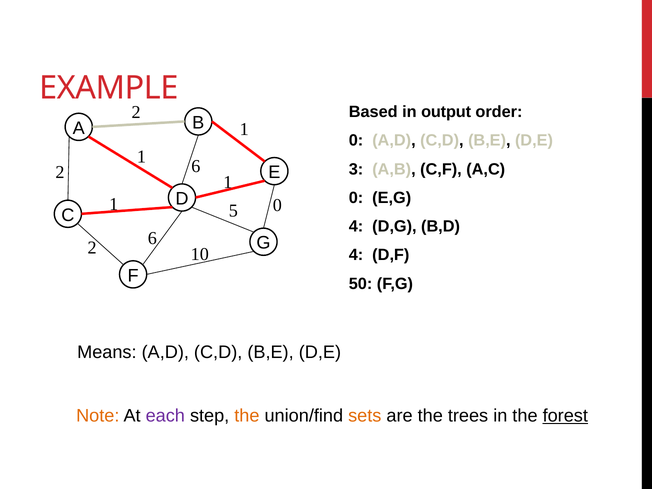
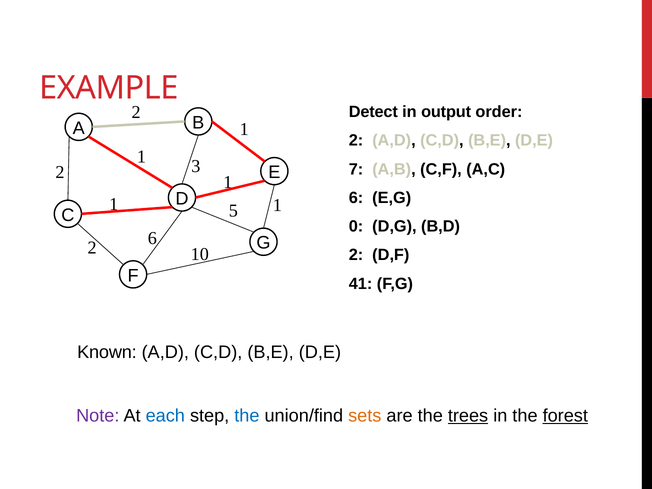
Based: Based -> Detect (373, 112)
0: 0 -> 2 (356, 141)
3: 3 -> 7 (356, 169)
6: 6 -> 3 (196, 166)
0: 0 -> 6 (356, 198)
5 0: 0 -> 1 (277, 206)
4: 4 -> 0 (356, 226)
4: 4 -> 2 (356, 255)
50: 50 -> 41 (361, 284)
Means: Means -> Known (107, 352)
Note colour: orange -> purple (98, 416)
each colour: purple -> blue (165, 416)
the colour: orange -> blue (247, 416)
trees underline: none -> present (468, 416)
